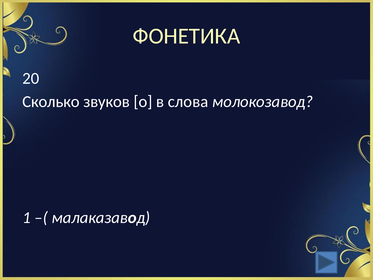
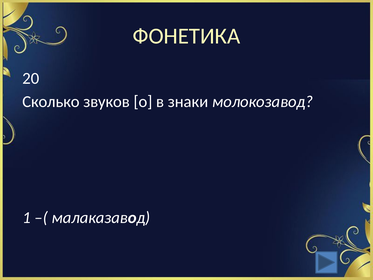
слова: слова -> знаки (188, 101)
